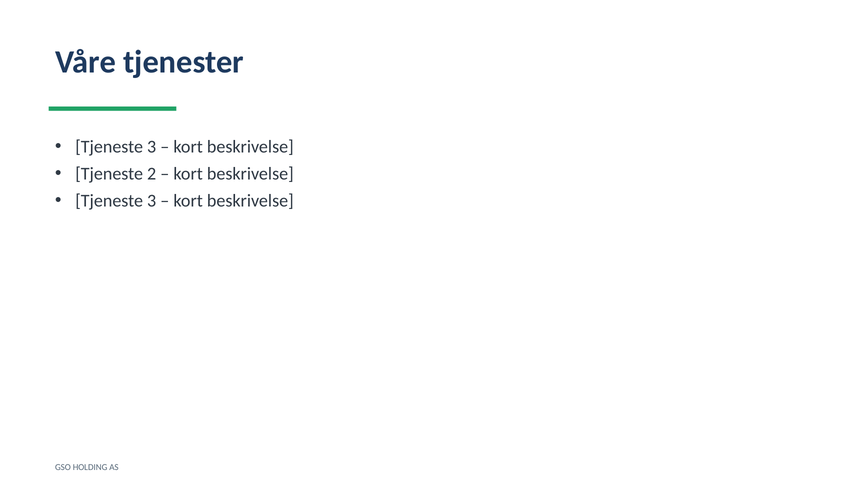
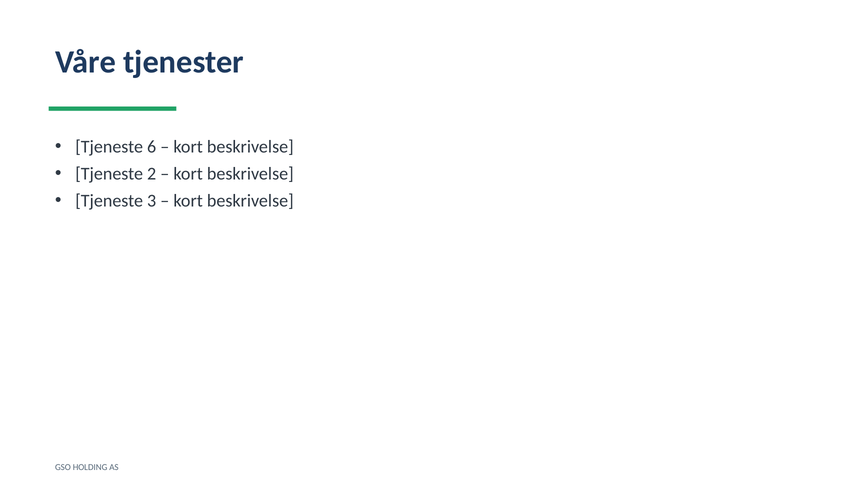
3: 3 -> 6 (152, 147)
